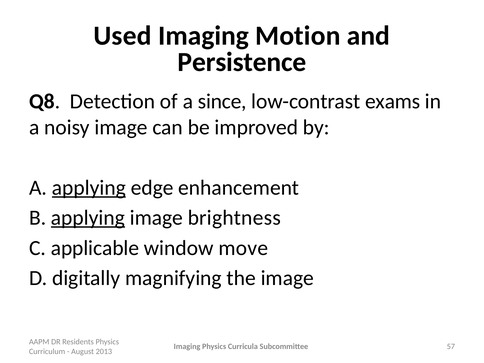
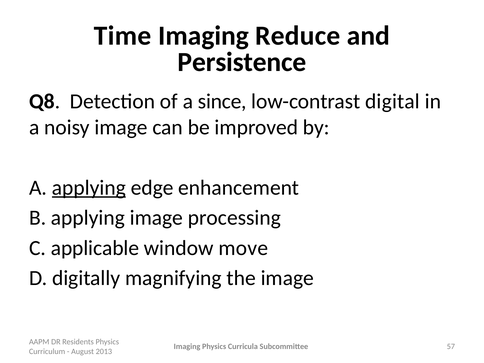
Used: Used -> Time (122, 36)
Motion: Motion -> Reduce (298, 36)
exams: exams -> digital (393, 102)
applying underline: present -> none (88, 218)
brightness: brightness -> processing (234, 218)
